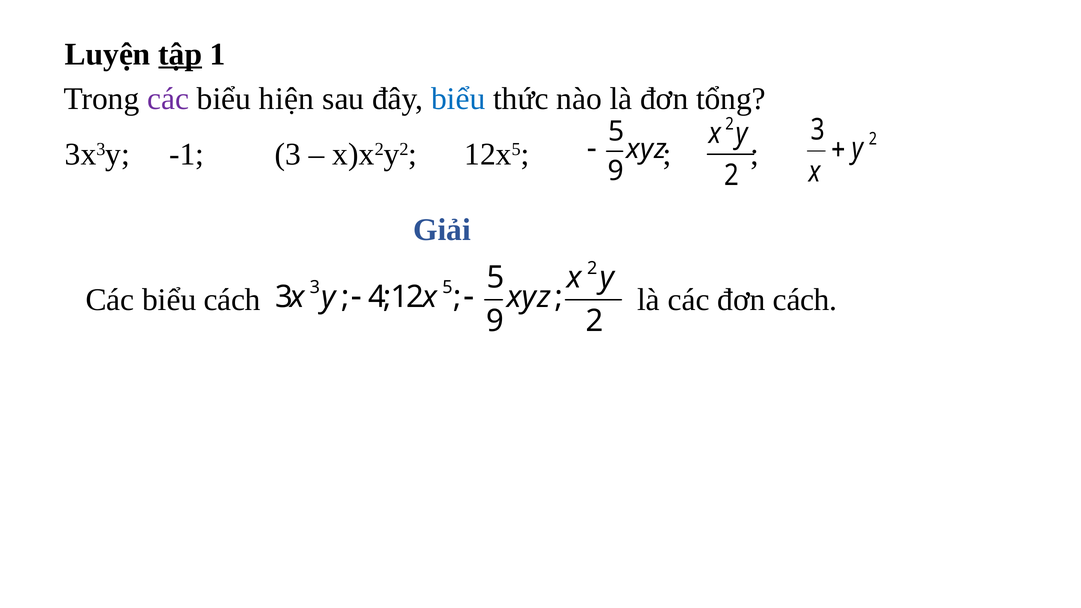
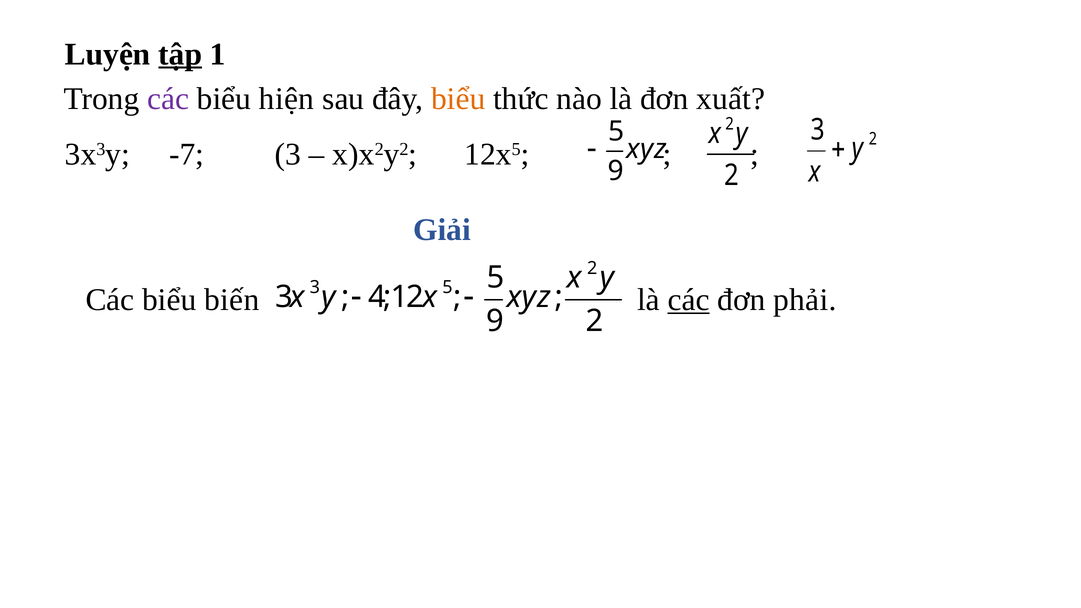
biểu colour: blue -> orange (458, 99)
tổng: tổng -> xuất (731, 99)
-1: -1 -> -7 (187, 155)
biểu cách: cách -> biến (232, 300)
các underline: none -> present (689, 300)
đơn cách: cách -> phải (805, 300)
